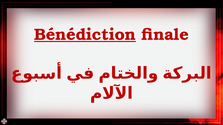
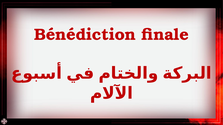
Bénédiction underline: present -> none (85, 35)
